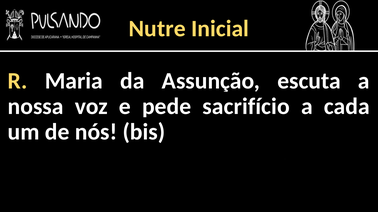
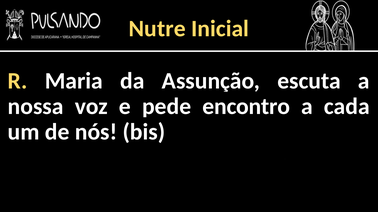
sacrifício: sacrifício -> encontro (246, 107)
